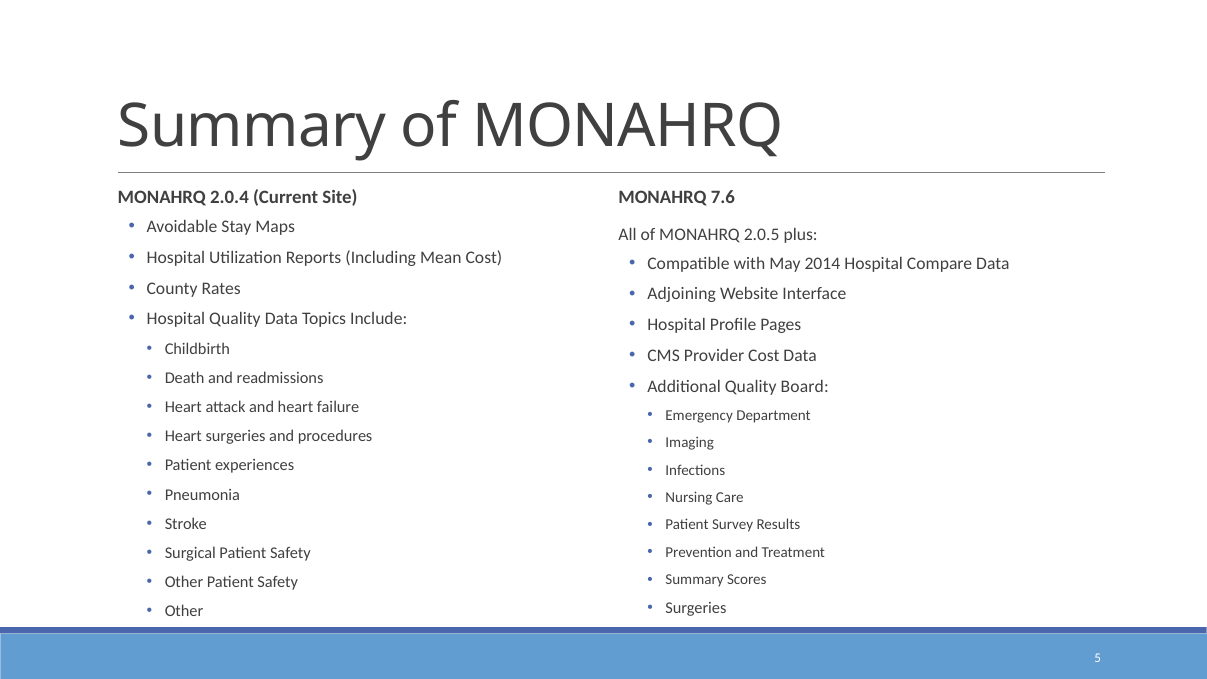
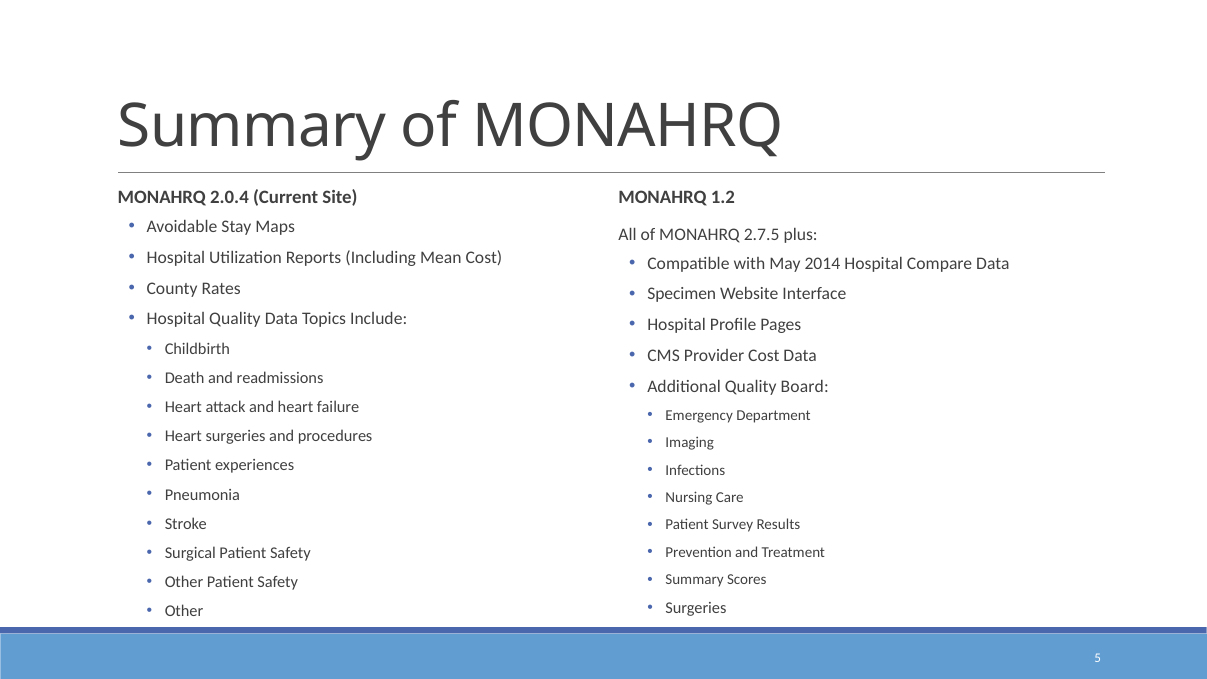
7.6: 7.6 -> 1.2 (723, 197)
2.0.5: 2.0.5 -> 2.7.5 (762, 235)
Adjoining: Adjoining -> Specimen (682, 294)
